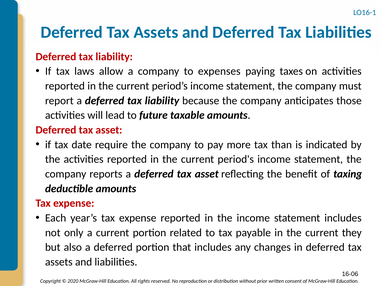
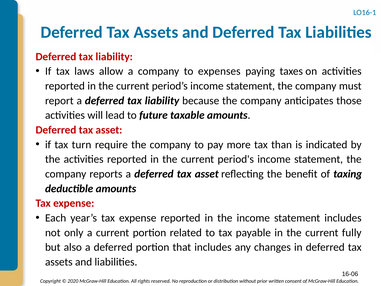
date: date -> turn (82, 145)
they: they -> fully (352, 232)
